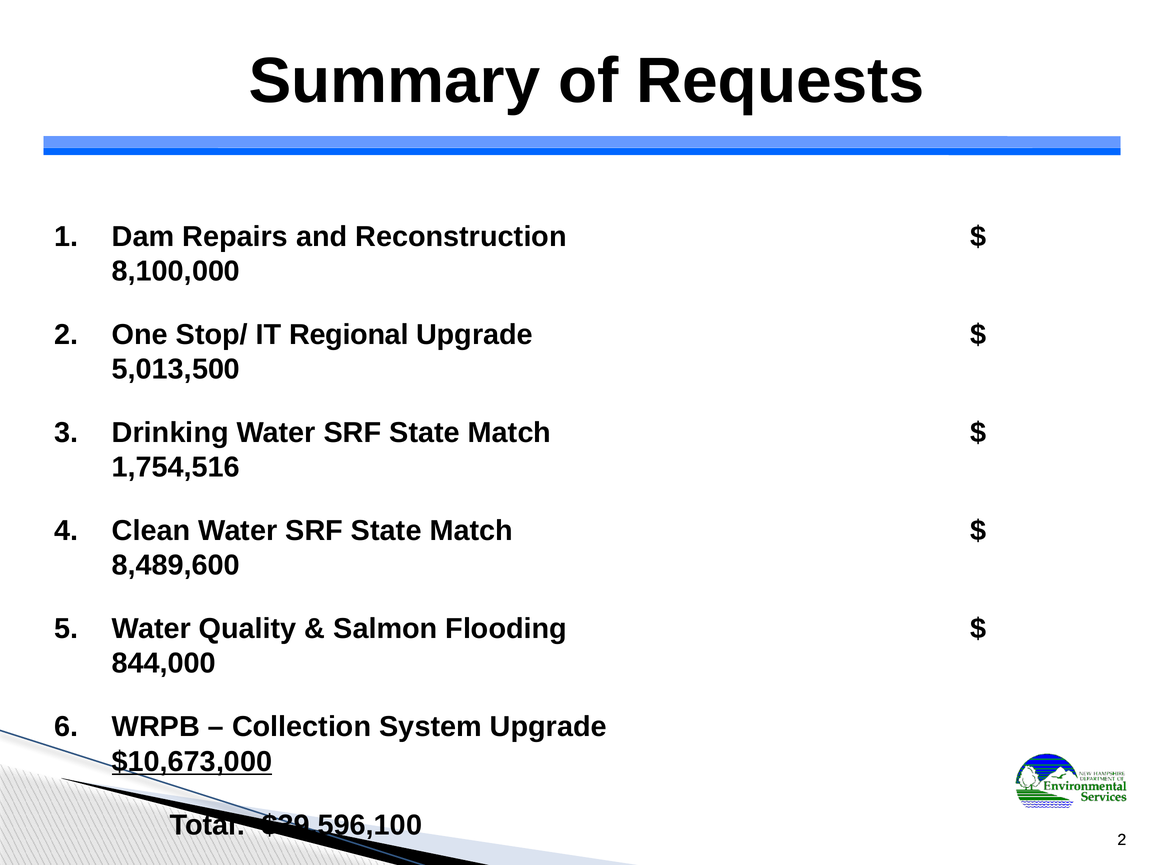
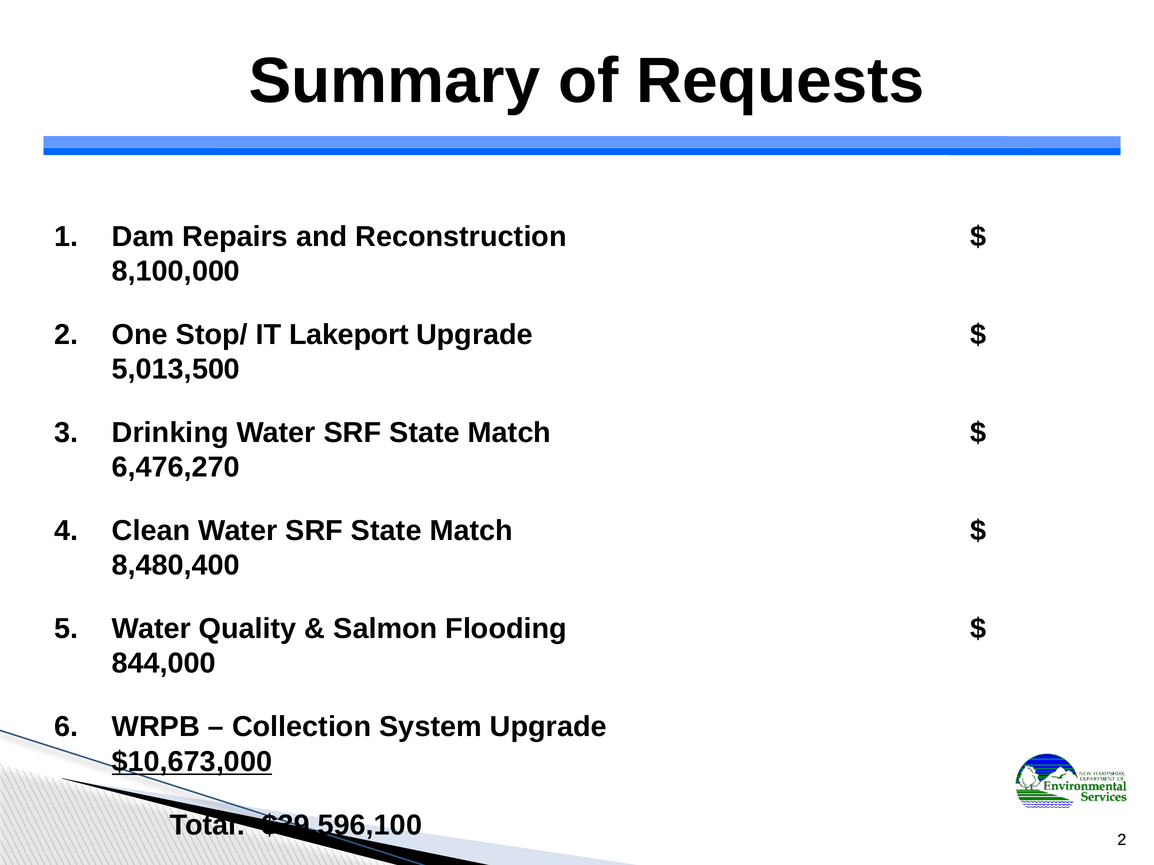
Regional: Regional -> Lakeport (349, 335)
1,754,516: 1,754,516 -> 6,476,270 (176, 468)
8,489,600: 8,489,600 -> 8,480,400 (176, 566)
